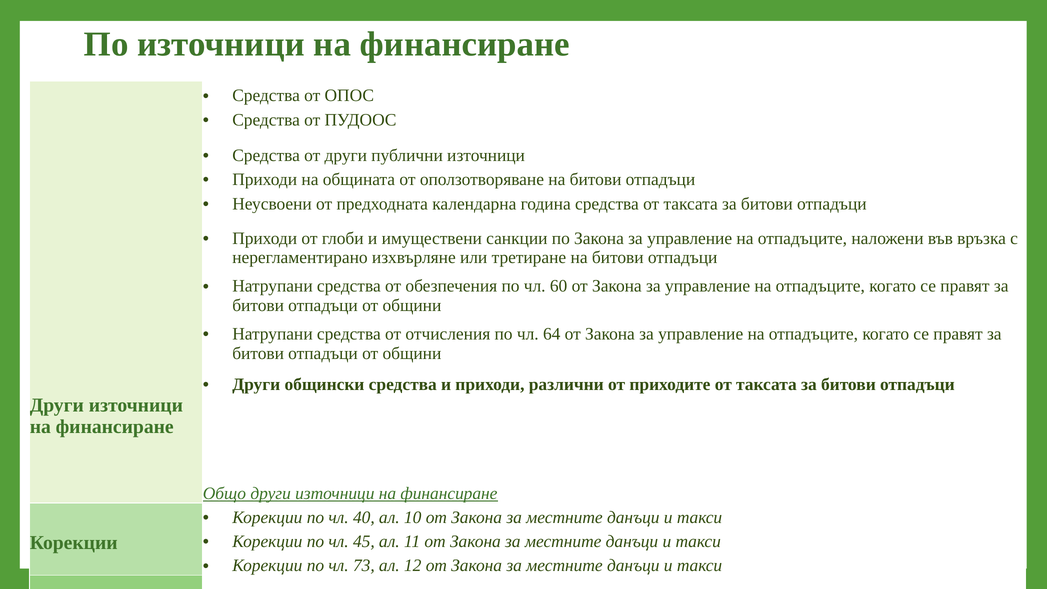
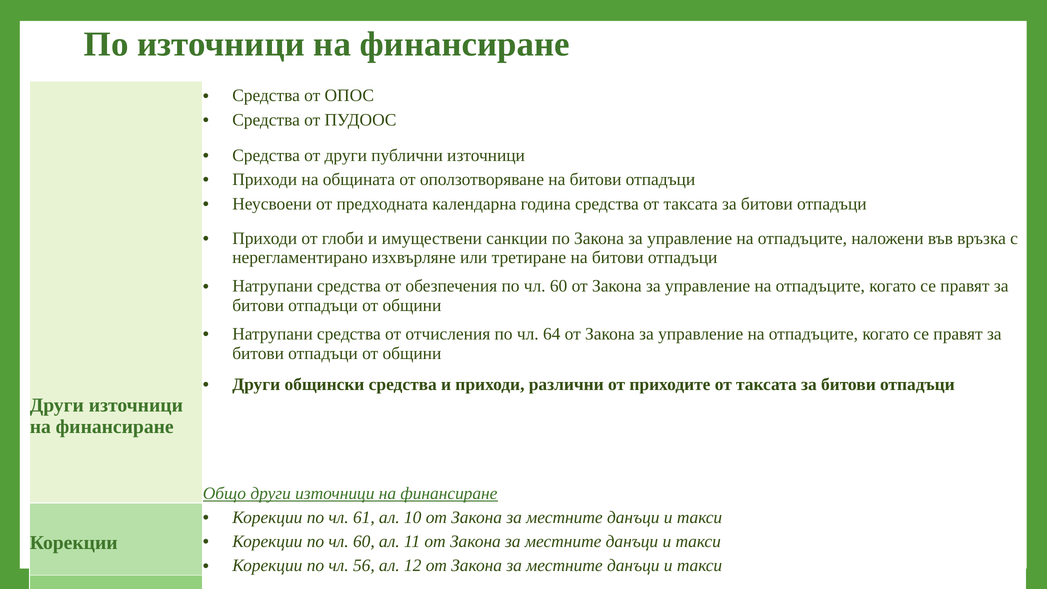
40: 40 -> 61 (364, 517)
Корекции по чл 45: 45 -> 60 (364, 542)
73: 73 -> 56 (364, 566)
